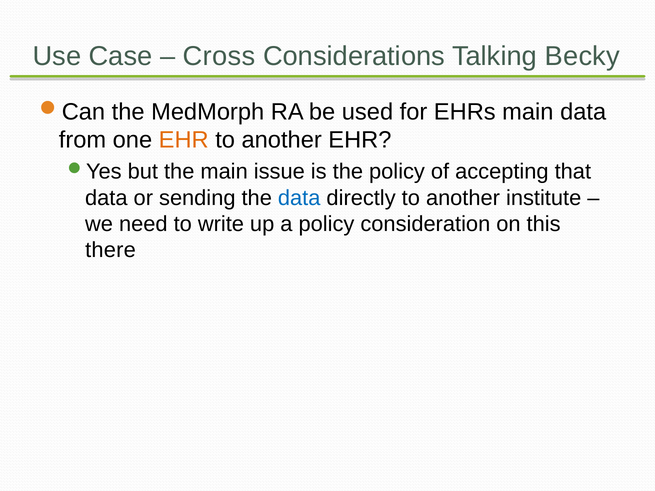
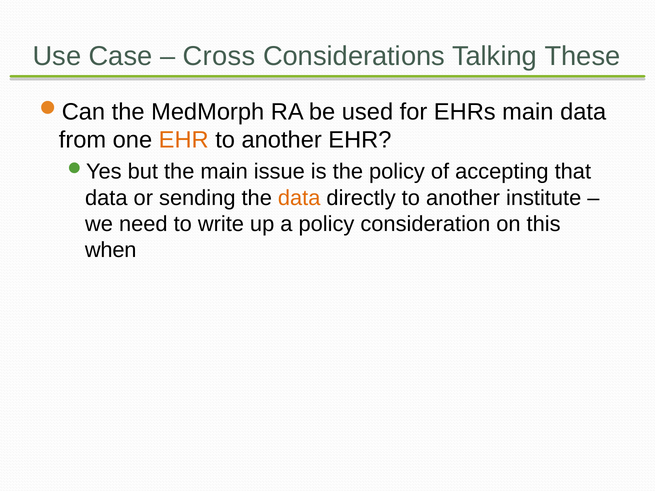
Becky: Becky -> These (582, 56)
data colour: blue -> orange (299, 198)
there: there -> when (111, 250)
